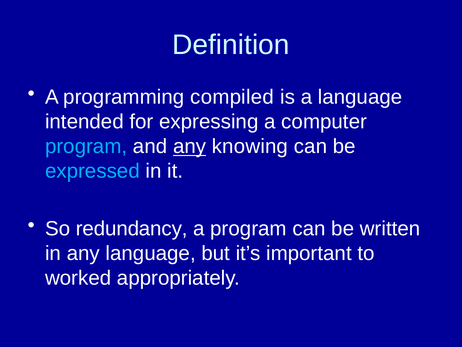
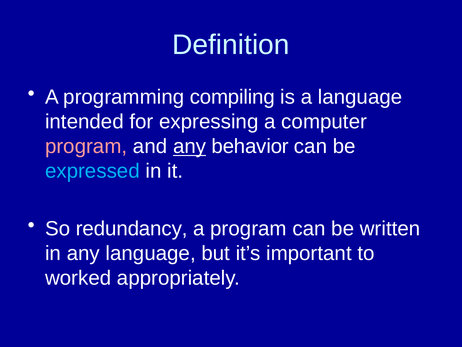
compiled: compiled -> compiling (232, 97)
program colour: light blue -> pink (86, 146)
knowing: knowing -> behavior (250, 146)
